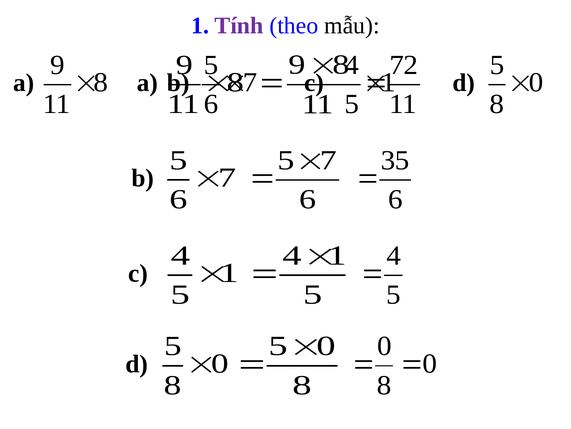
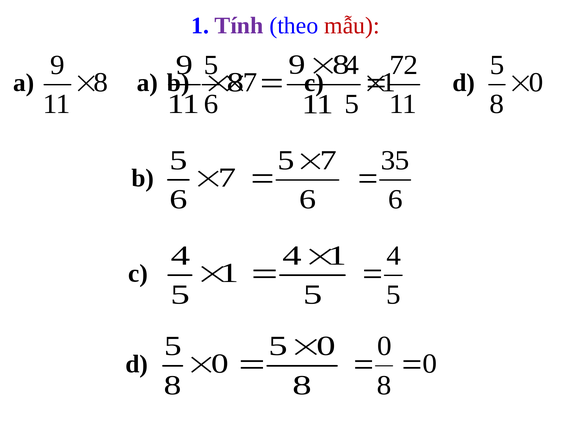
mẫu colour: black -> red (352, 25)
